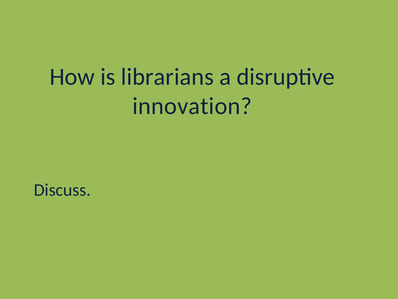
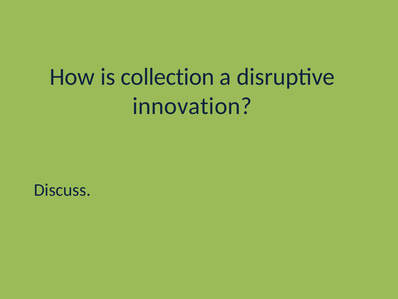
librarians: librarians -> collection (168, 77)
